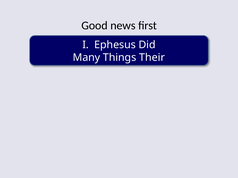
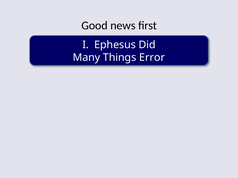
Their: Their -> Error (152, 58)
